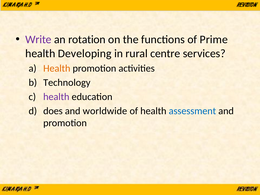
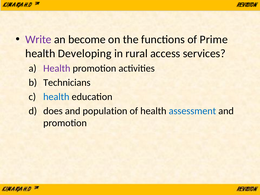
rotation: rotation -> become (87, 40)
centre: centre -> access (165, 53)
Health colour: orange -> purple (57, 68)
Technology: Technology -> Technicians (67, 83)
health colour: purple -> blue (56, 97)
worldwide: worldwide -> population (105, 111)
